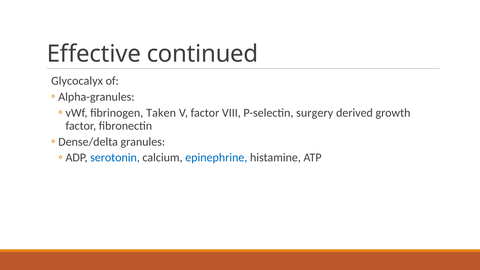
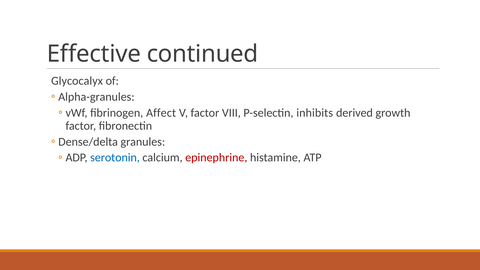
Taken: Taken -> Affect (161, 113)
surgery: surgery -> inhibits (315, 113)
epinephrine colour: blue -> red (216, 158)
